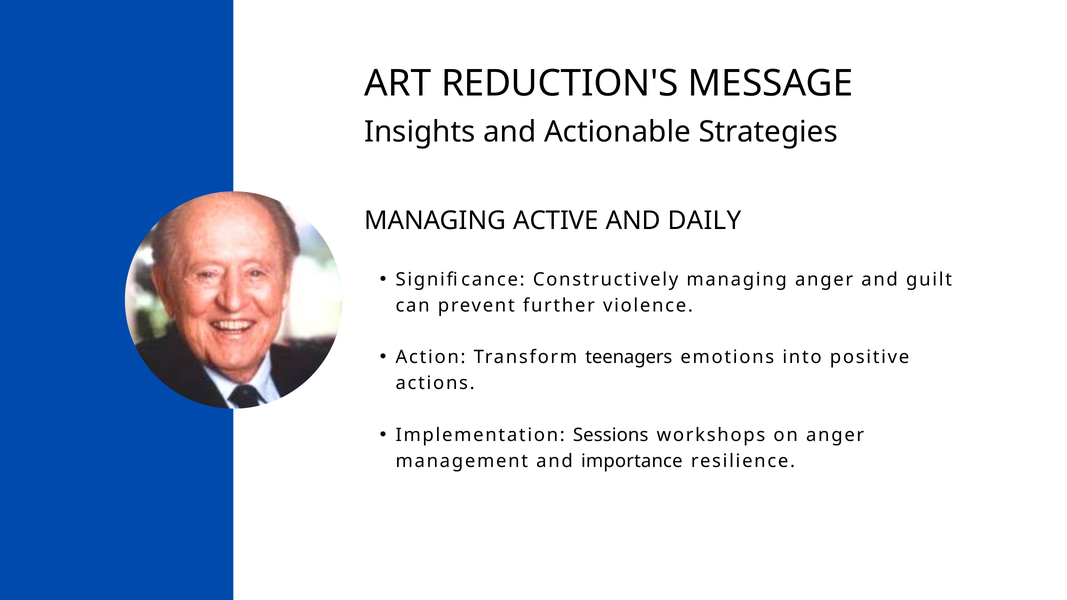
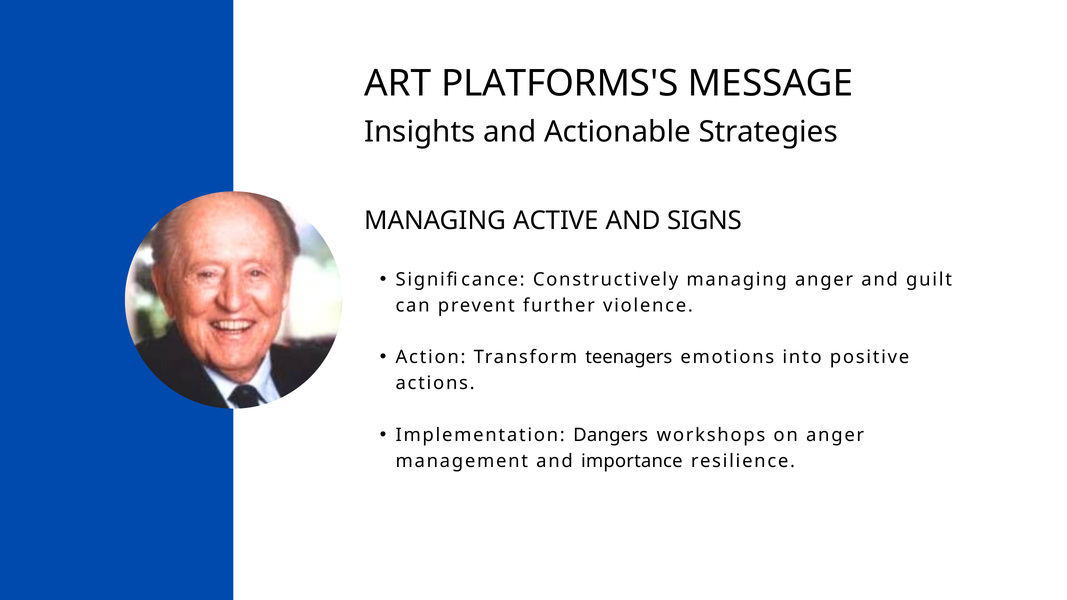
REDUCTION'S: REDUCTION'S -> PLATFORMS'S (560, 84)
DAILY: DAILY -> SIGNS (705, 221)
Sessions: Sessions -> Dangers (611, 435)
